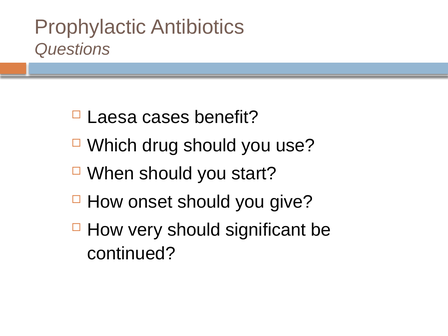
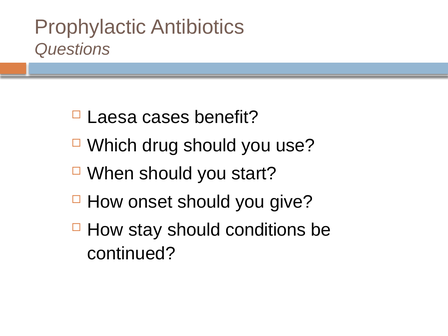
very: very -> stay (145, 230)
significant: significant -> conditions (266, 230)
